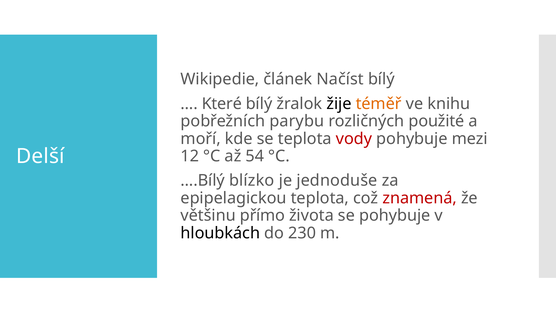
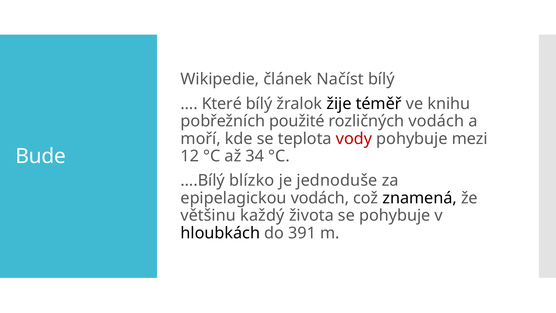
téměř colour: orange -> black (379, 104)
parybu: parybu -> použité (297, 121)
rozličných použité: použité -> vodách (436, 121)
Delší: Delší -> Bude (41, 156)
54: 54 -> 34 (255, 156)
epipelagickou teplota: teplota -> vodách (320, 198)
znamená colour: red -> black (420, 198)
přímo: přímo -> každý (262, 215)
230: 230 -> 391 (302, 233)
